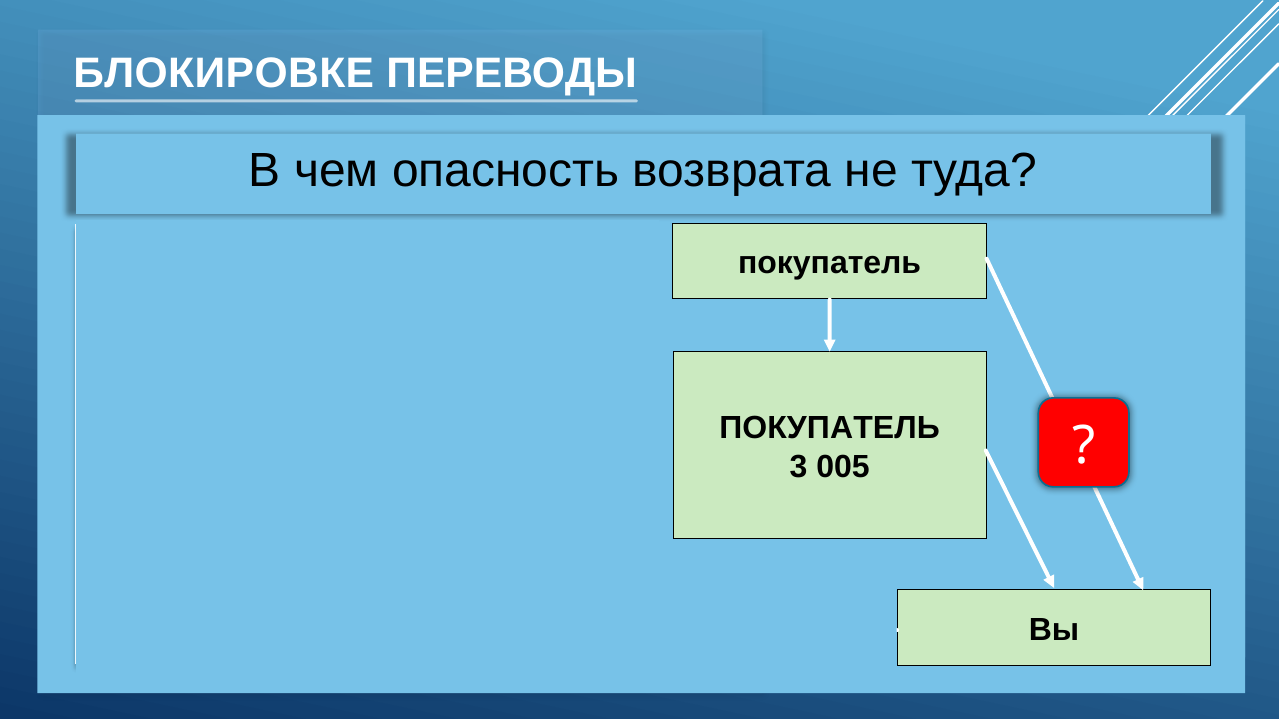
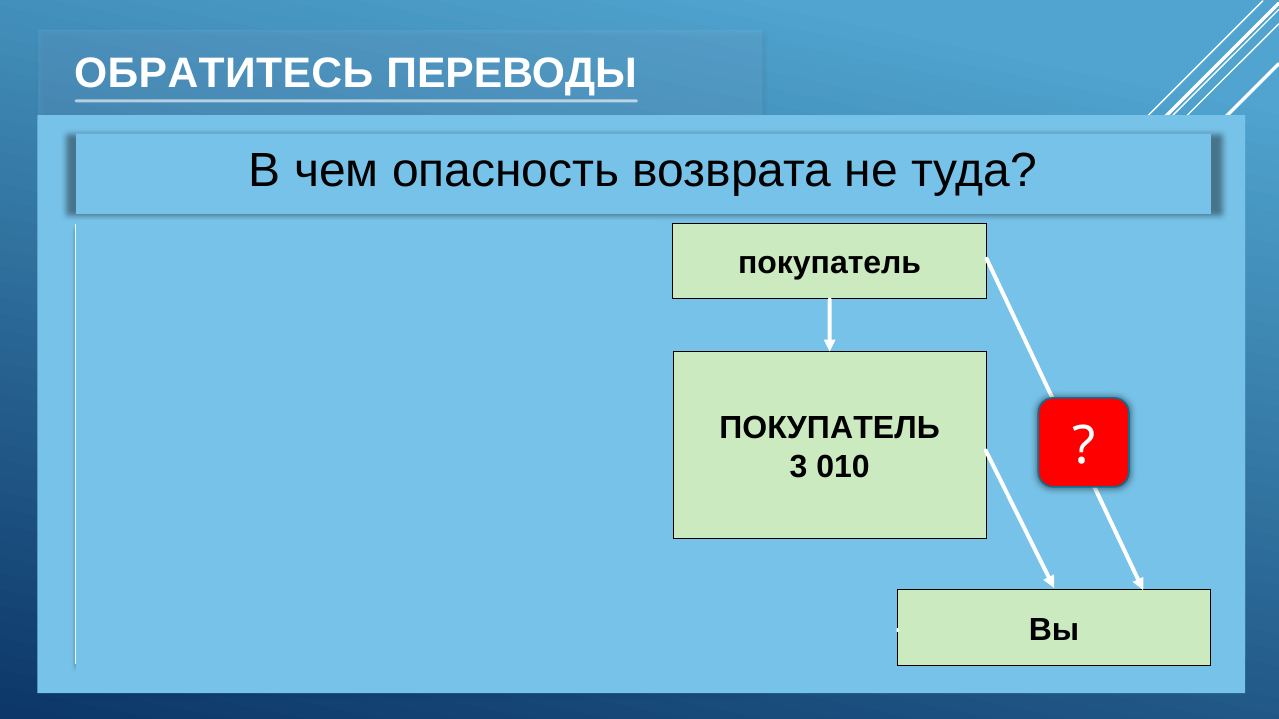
БЛОКИРОВКЕ: БЛОКИРОВКЕ -> ОБРАТИТЕСЬ (224, 74)
005: 005 -> 010 (843, 467)
